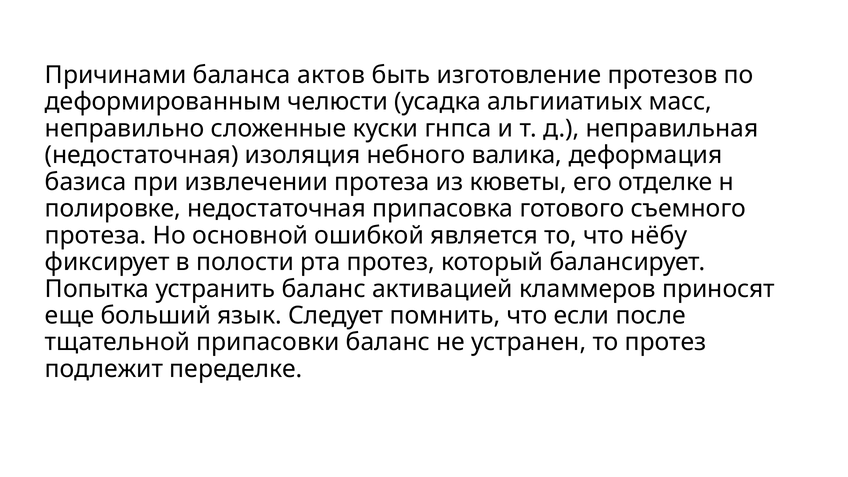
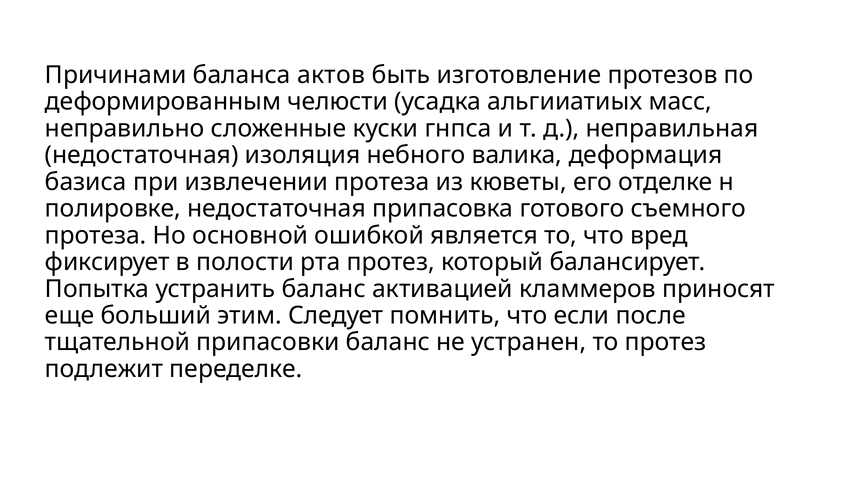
нёбу: нёбу -> вред (659, 235)
язык: язык -> этим (250, 316)
